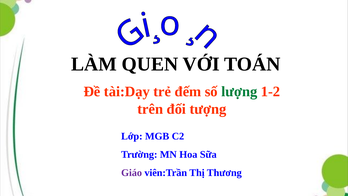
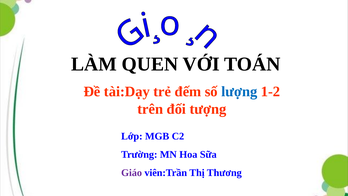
lượng colour: green -> blue (239, 91)
